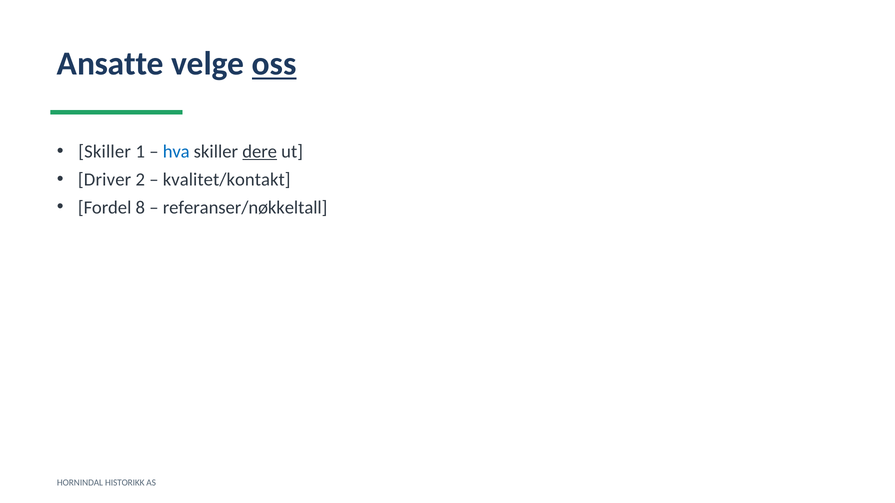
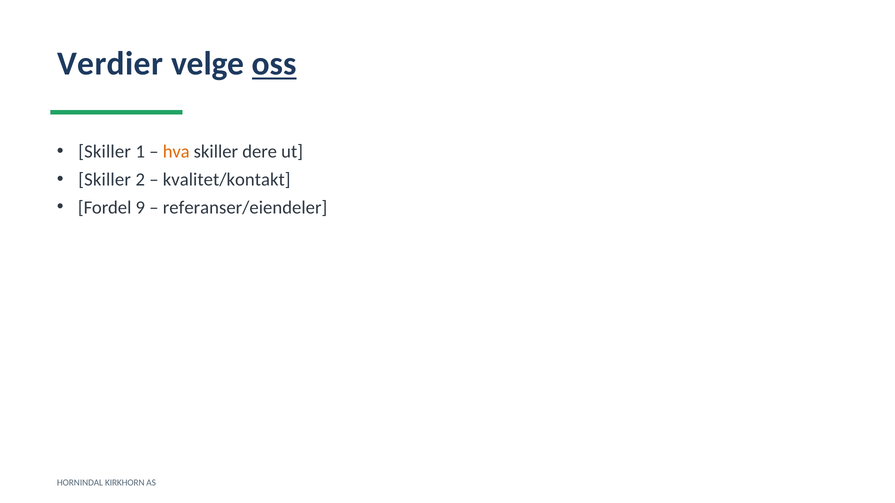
Ansatte: Ansatte -> Verdier (110, 64)
hva colour: blue -> orange (176, 152)
dere underline: present -> none (260, 152)
Driver: Driver -> Skiller (105, 180)
8: 8 -> 9 (140, 208)
referanser/nøkkeltall: referanser/nøkkeltall -> referanser/eiendeler (245, 208)
HISTORIKK: HISTORIKK -> KIRKHORN (125, 483)
